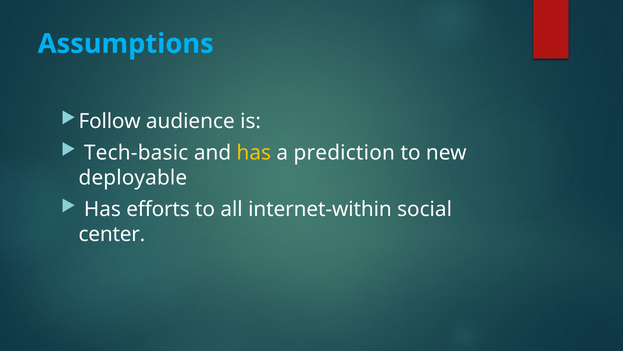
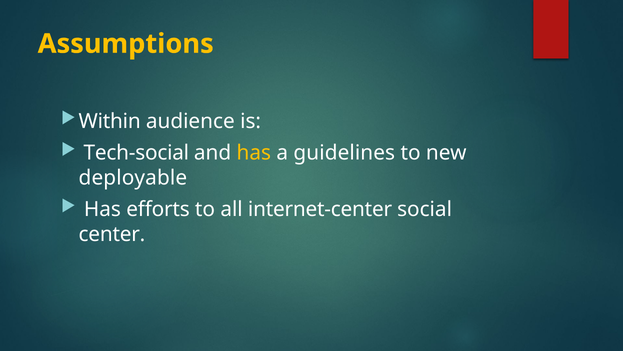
Assumptions colour: light blue -> yellow (126, 44)
Follow: Follow -> Within (110, 121)
Tech-basic: Tech-basic -> Tech-social (136, 153)
prediction: prediction -> guidelines (344, 153)
internet-within: internet-within -> internet-center (320, 209)
